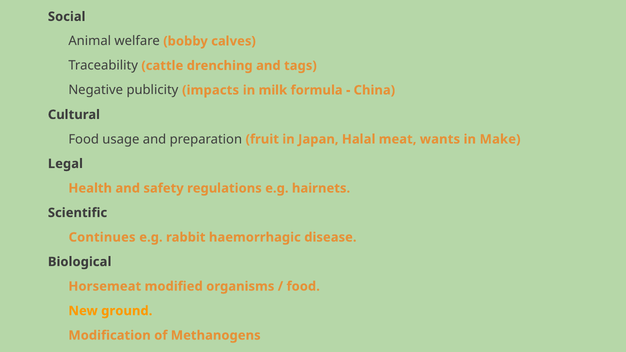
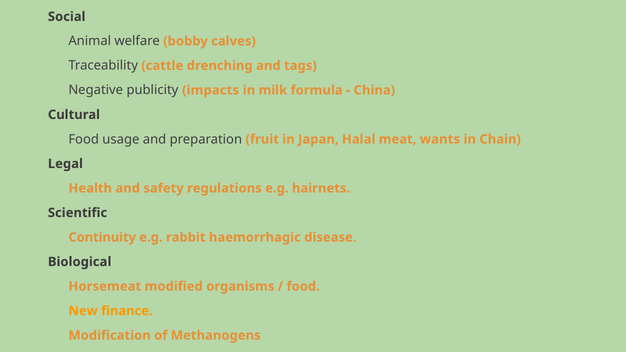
Make: Make -> Chain (500, 139)
Continues: Continues -> Continuity (102, 237)
ground: ground -> finance (127, 311)
